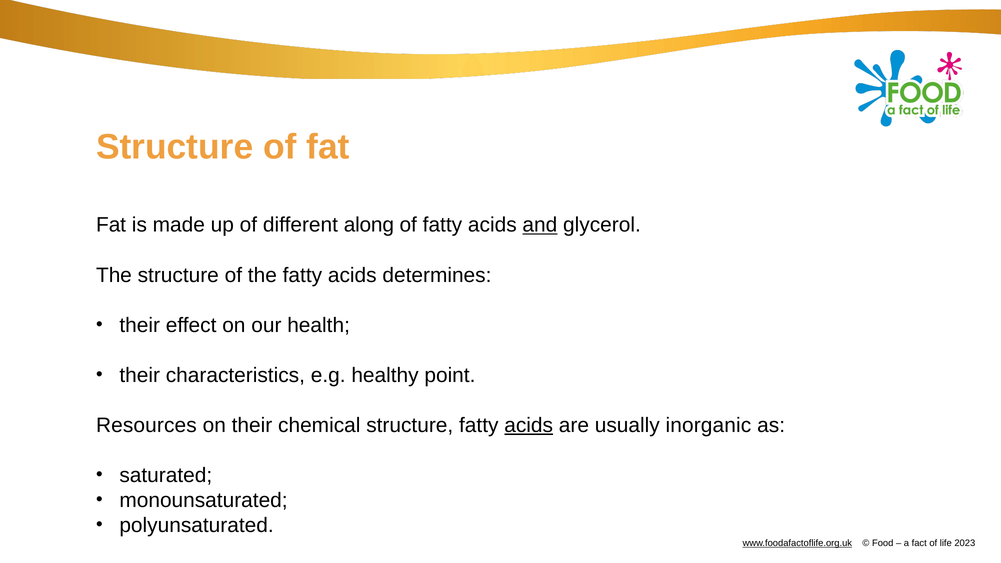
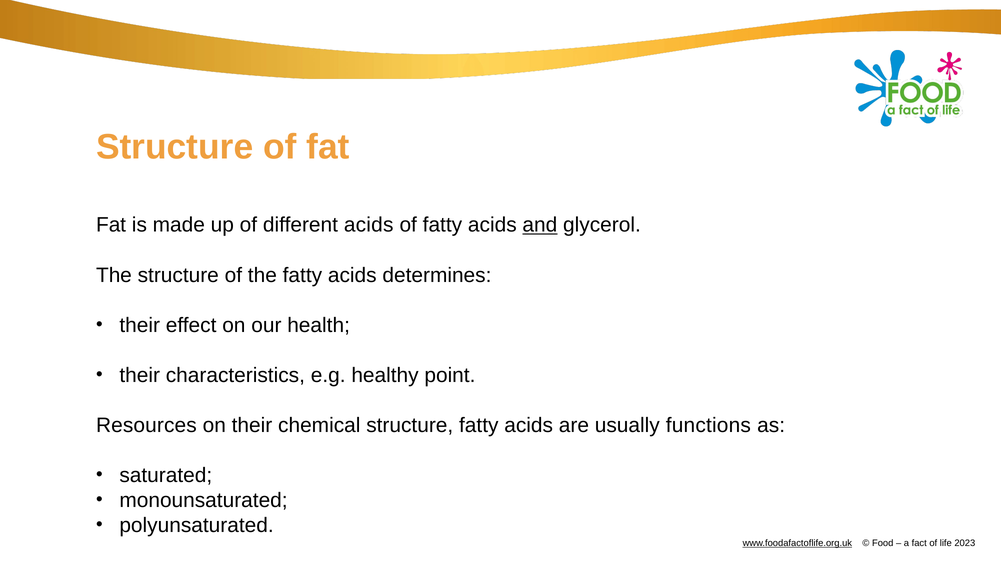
different along: along -> acids (369, 225)
acids underline: present -> none (529, 425)
inorganic: inorganic -> functions (708, 425)
